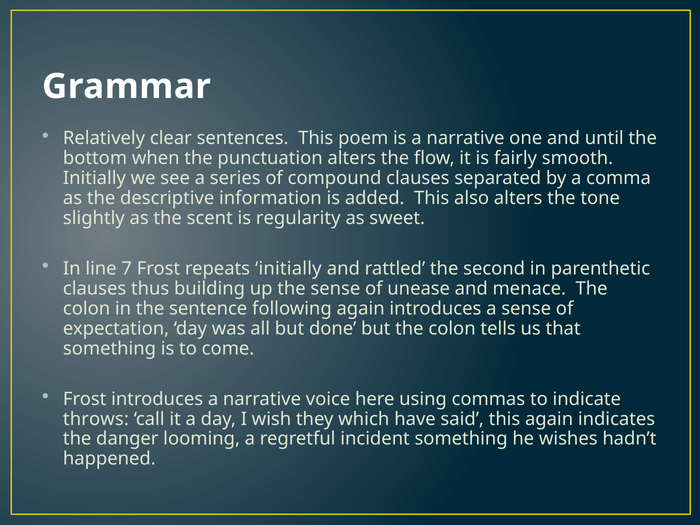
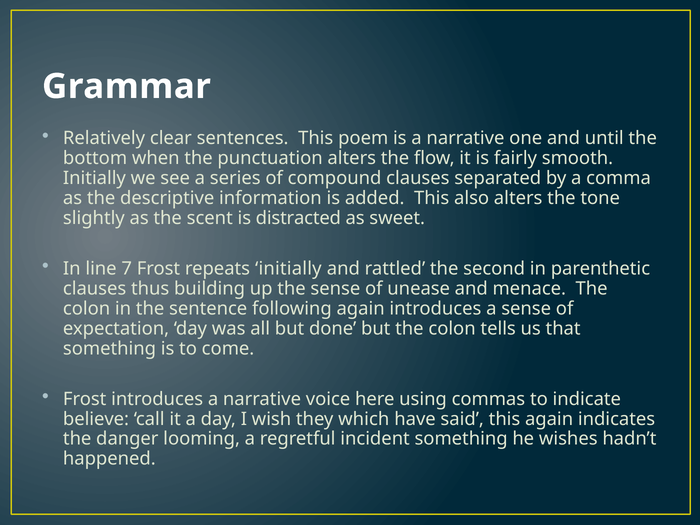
regularity: regularity -> distracted (298, 218)
throws: throws -> believe (96, 419)
